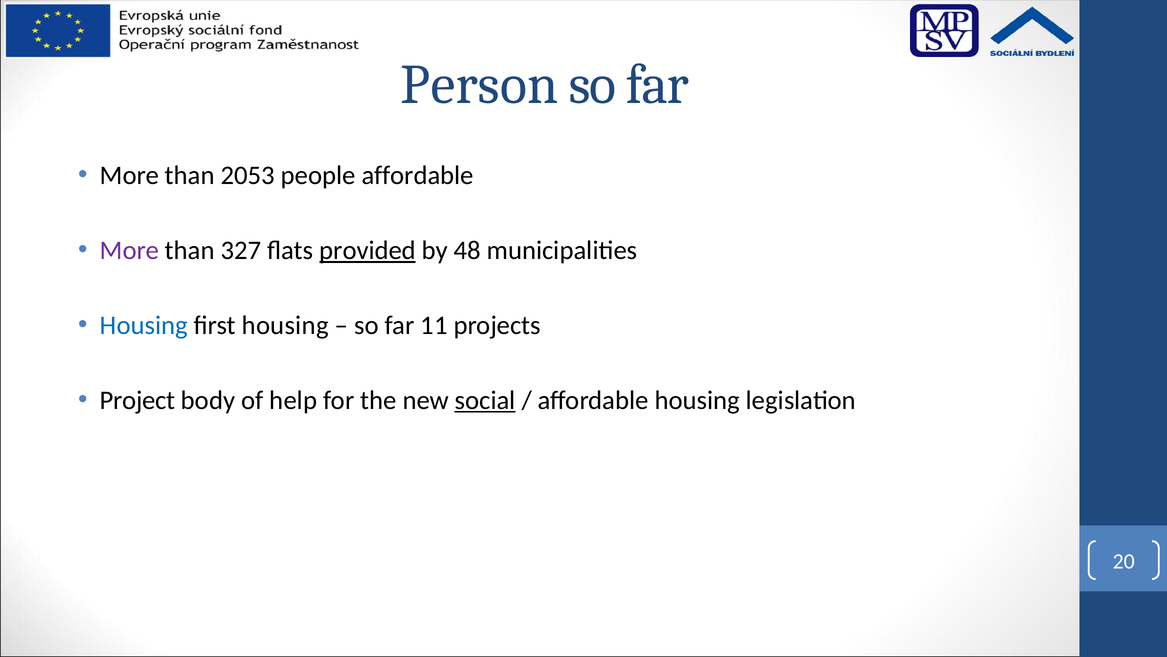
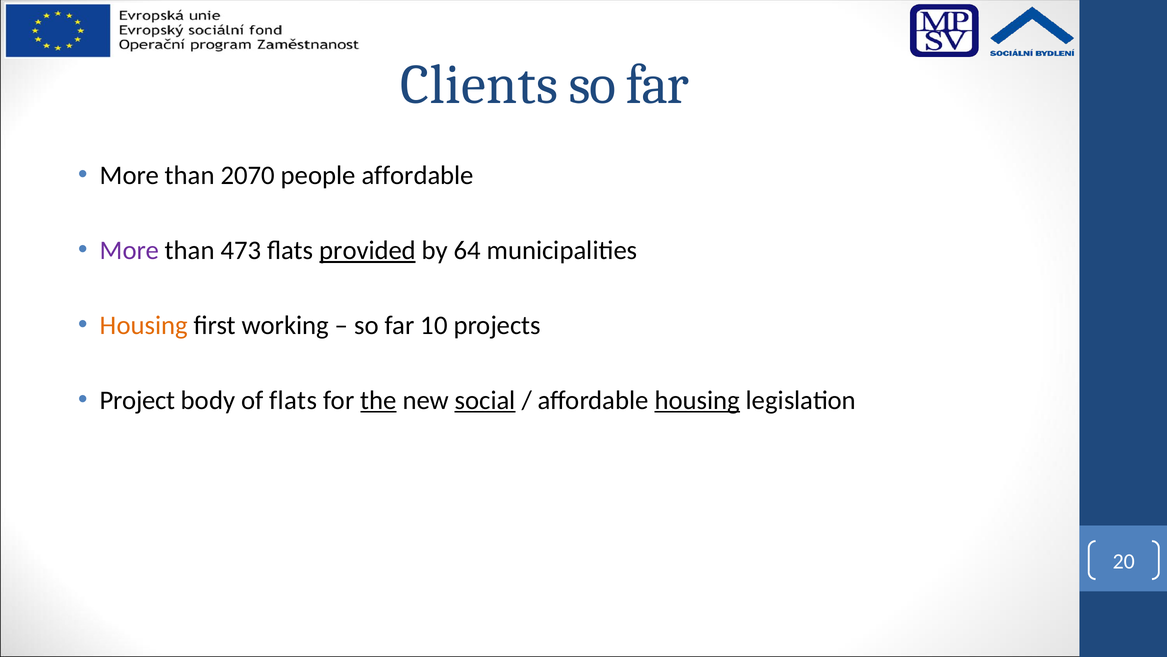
Person: Person -> Clients (479, 85)
2053: 2053 -> 2070 (248, 175)
327: 327 -> 473 (241, 250)
48: 48 -> 64 (467, 250)
Housing colour: blue -> orange (144, 325)
first housing: housing -> working (285, 325)
11: 11 -> 10 (434, 325)
of help: help -> flats (293, 400)
the underline: none -> present (378, 400)
housing underline: none -> present (697, 400)
